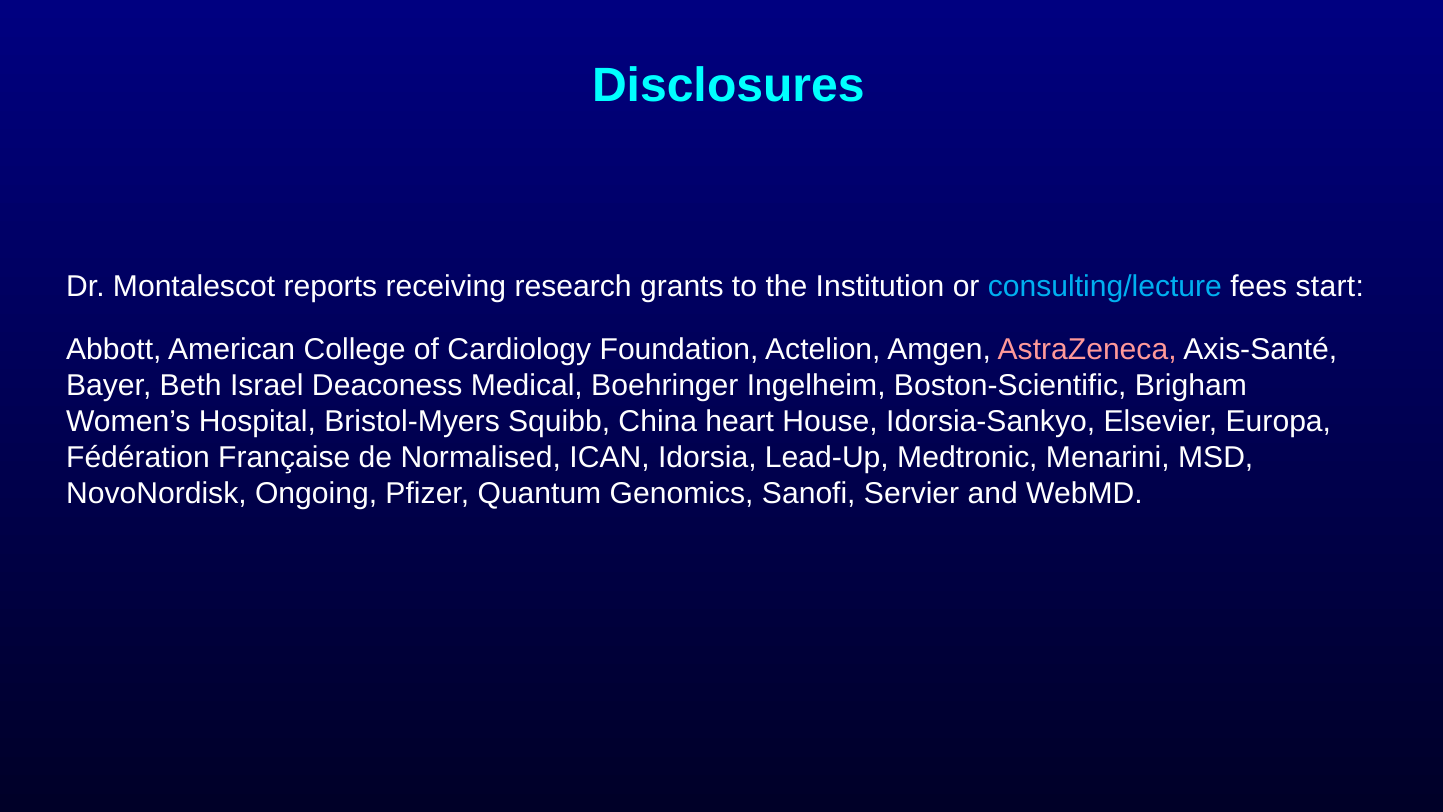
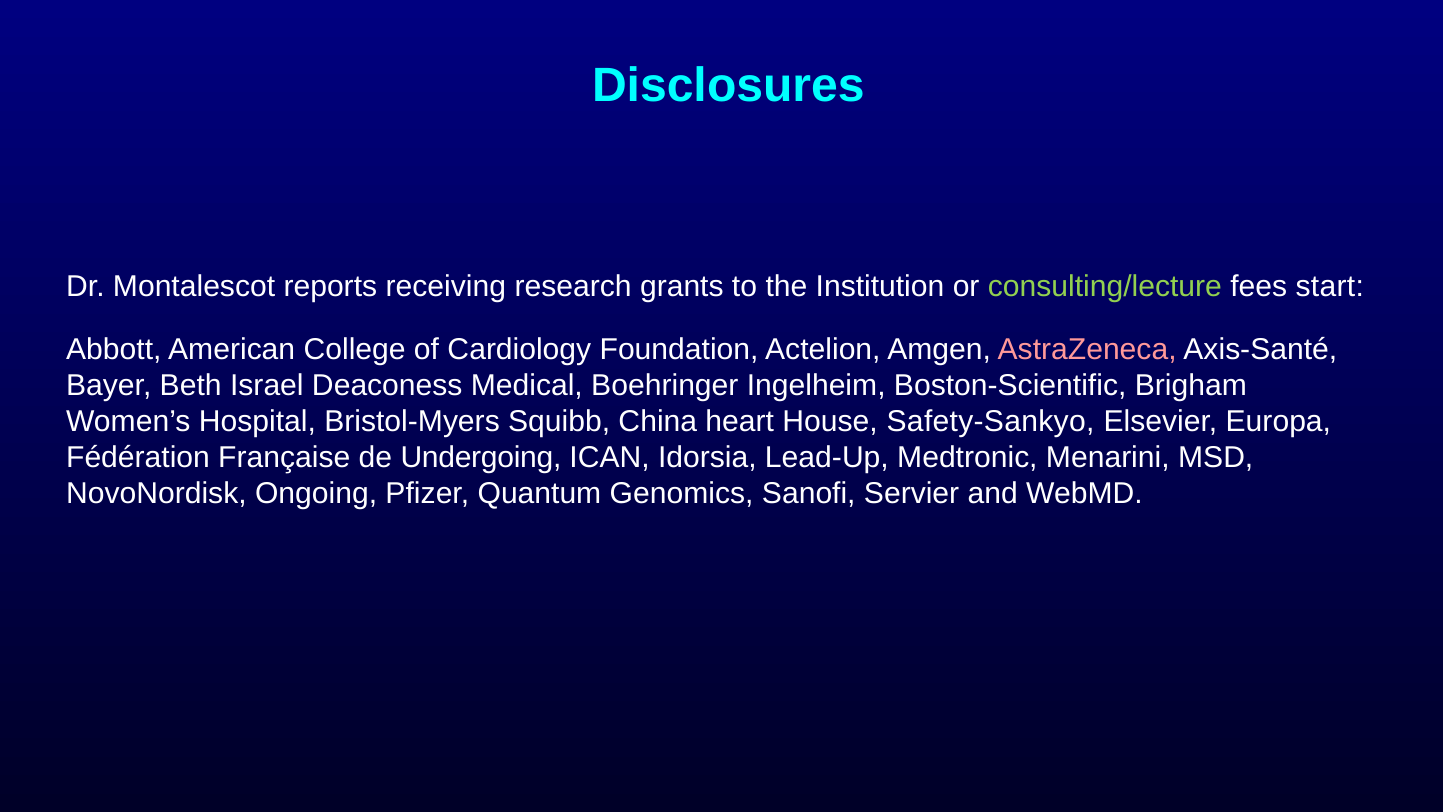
consulting/lecture colour: light blue -> light green (1105, 287)
Idorsia-Sankyo: Idorsia-Sankyo -> Safety-Sankyo (991, 421)
Normalised: Normalised -> Undergoing (481, 457)
